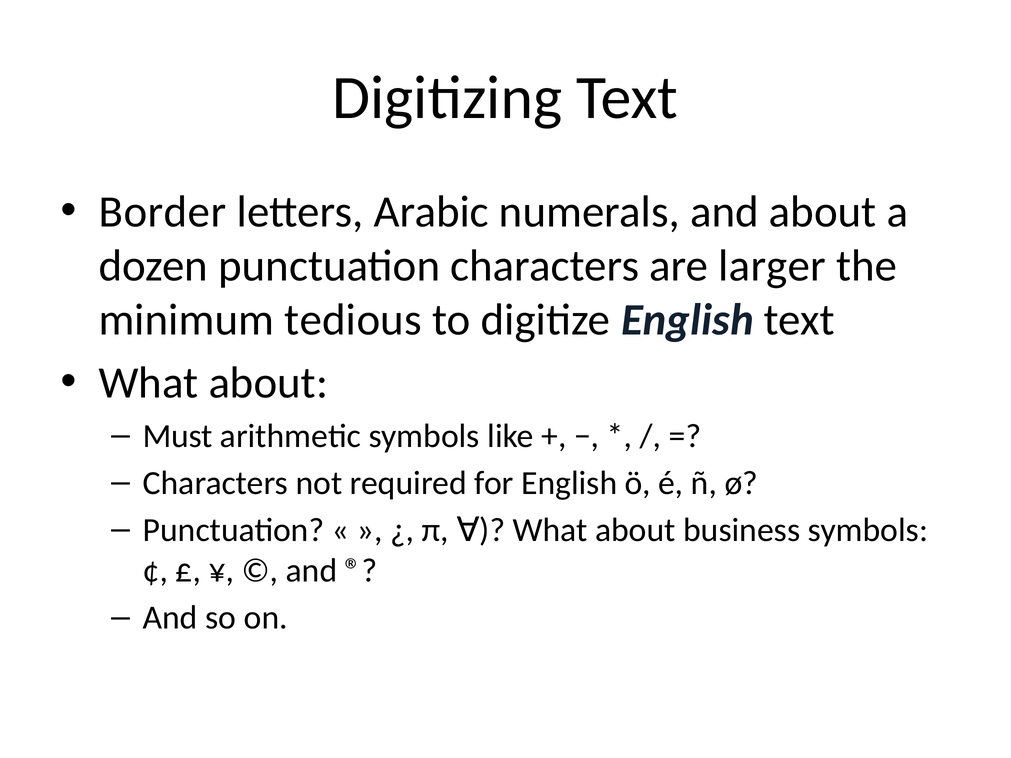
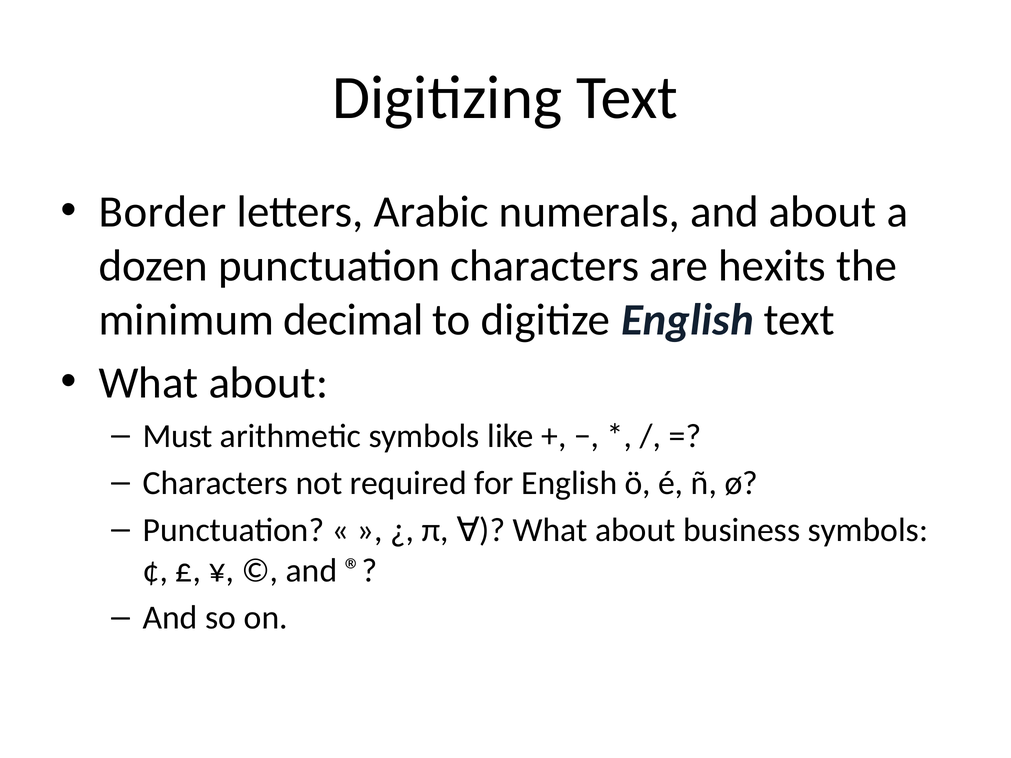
larger: larger -> hexits (772, 266)
tedious: tedious -> decimal (353, 320)
